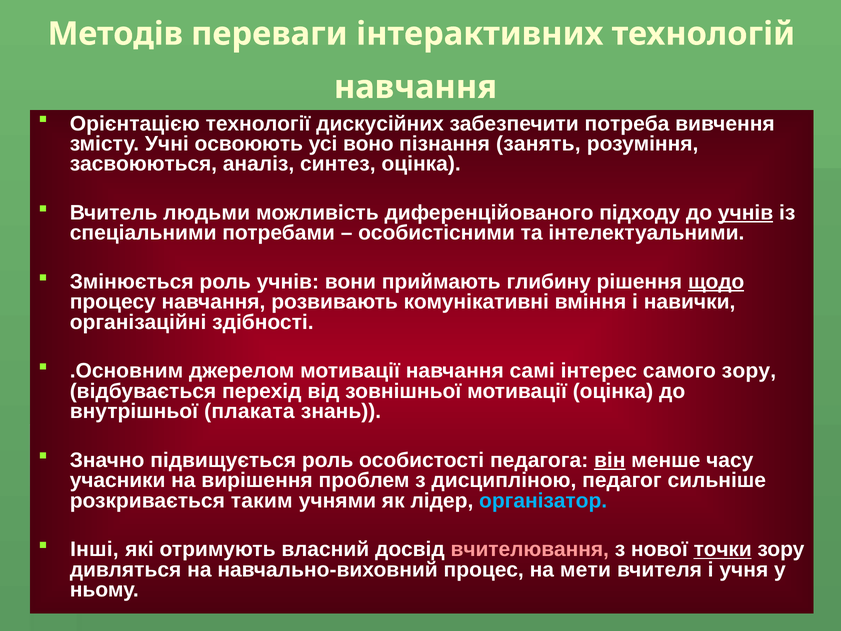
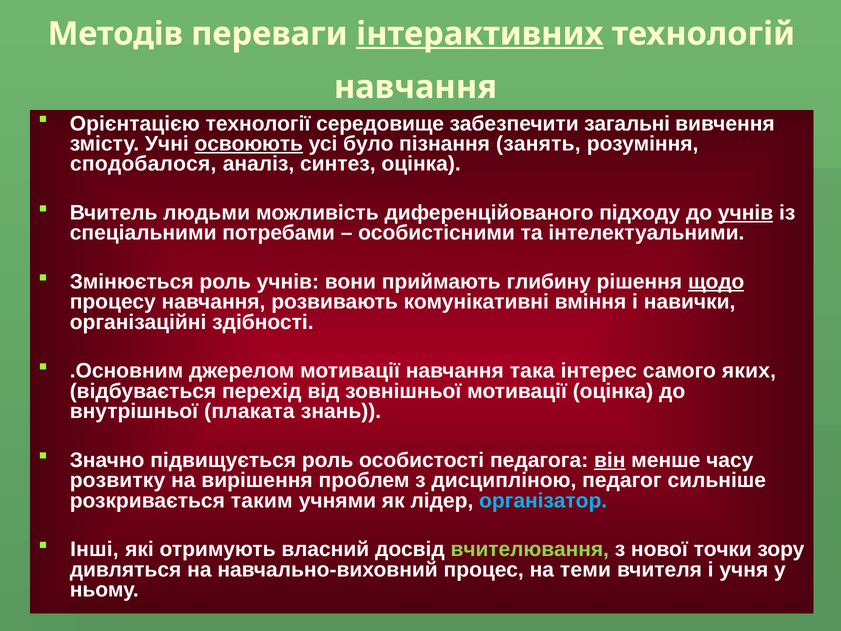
інтерактивних underline: none -> present (480, 34)
дискусійних: дискусійних -> середовище (380, 124)
потреба: потреба -> загальні (627, 124)
освоюють underline: none -> present (249, 144)
воно: воно -> було (368, 144)
засвоюються: засвоюються -> сподобалося (143, 164)
самі: самі -> така (532, 371)
самого зору: зору -> яких (749, 371)
учасники: учасники -> розвитку (117, 480)
вчителювання colour: pink -> light green (530, 549)
точки underline: present -> none (723, 549)
мети: мети -> теми (585, 569)
